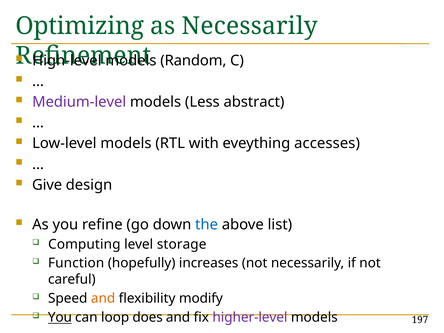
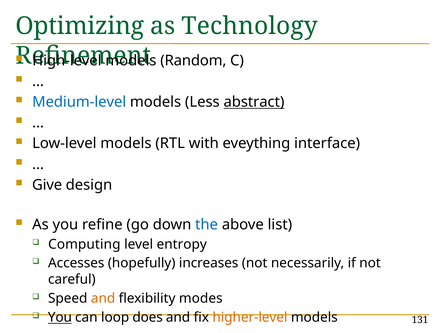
as Necessarily: Necessarily -> Technology (250, 26)
Medium-level colour: purple -> blue (79, 102)
abstract underline: none -> present (254, 102)
accesses: accesses -> interface (327, 143)
storage: storage -> entropy (182, 244)
Function: Function -> Accesses (76, 263)
modify: modify -> modes (201, 298)
higher-level colour: purple -> orange (250, 317)
197: 197 -> 131 (420, 320)
